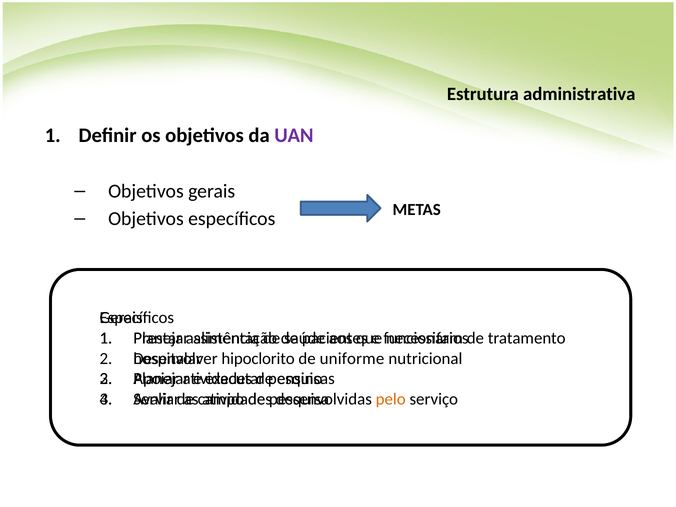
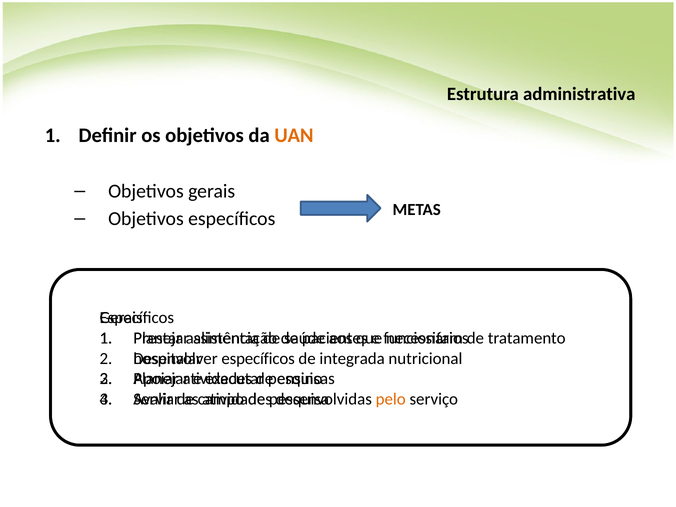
UAN colour: purple -> orange (294, 136)
hipoclorito: hipoclorito -> específicos (258, 358)
uniforme: uniforme -> integrada (352, 358)
